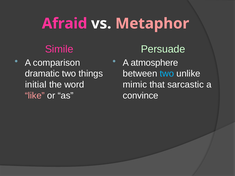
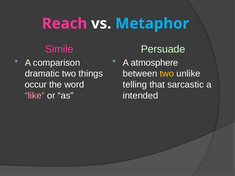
Afraid: Afraid -> Reach (65, 24)
Metaphor colour: pink -> light blue (152, 24)
two colour: light blue -> yellow (167, 74)
initial: initial -> occur (36, 85)
mimic: mimic -> telling (135, 85)
convince: convince -> intended (140, 96)
